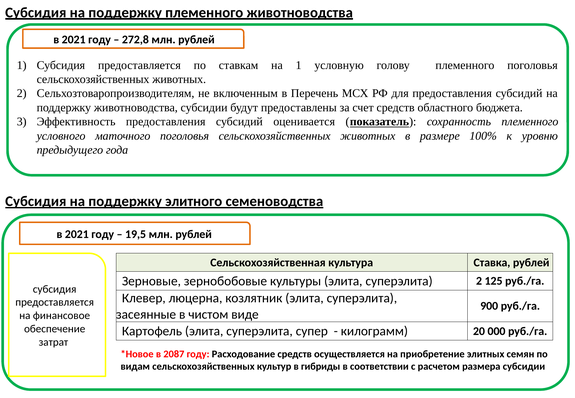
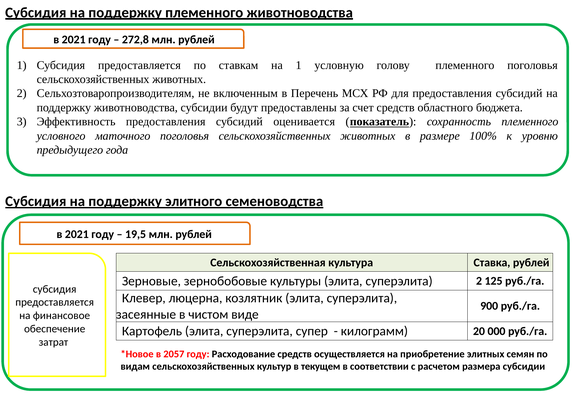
2087: 2087 -> 2057 (174, 354)
гибриды: гибриды -> текущем (321, 367)
